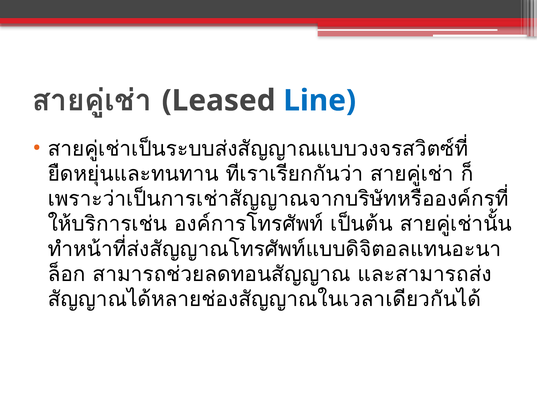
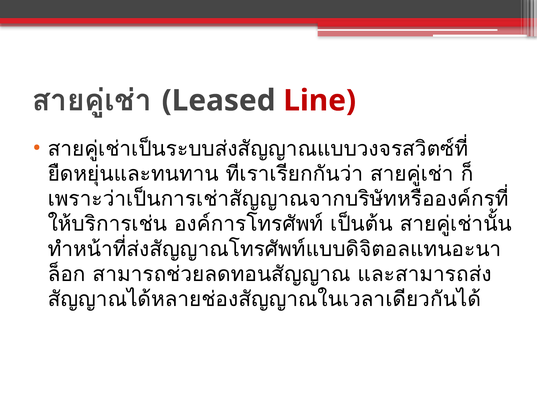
Line colour: blue -> red (320, 101)
